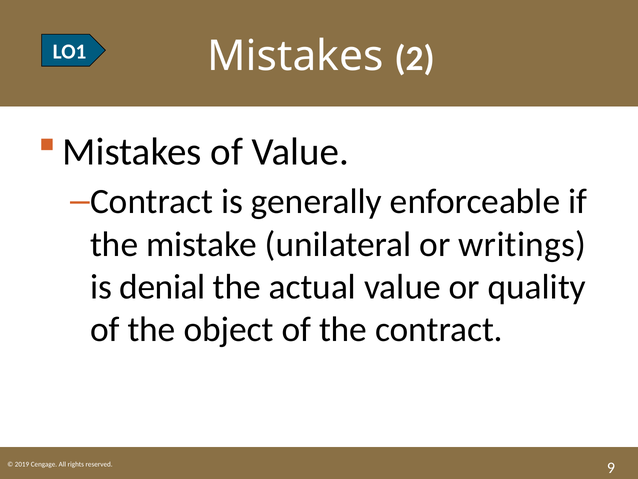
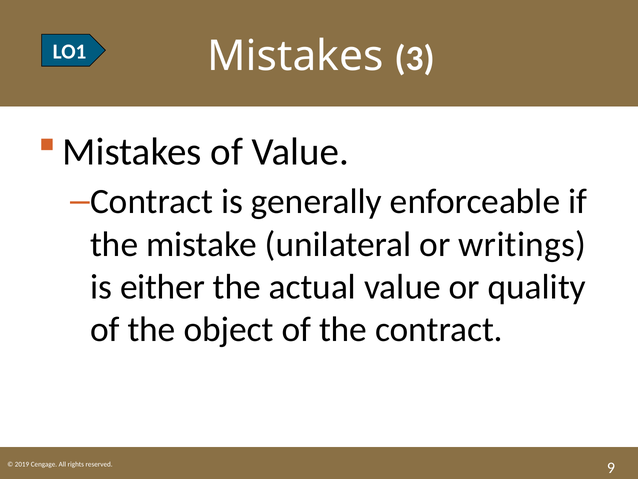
2: 2 -> 3 (415, 58)
denial: denial -> either (162, 287)
